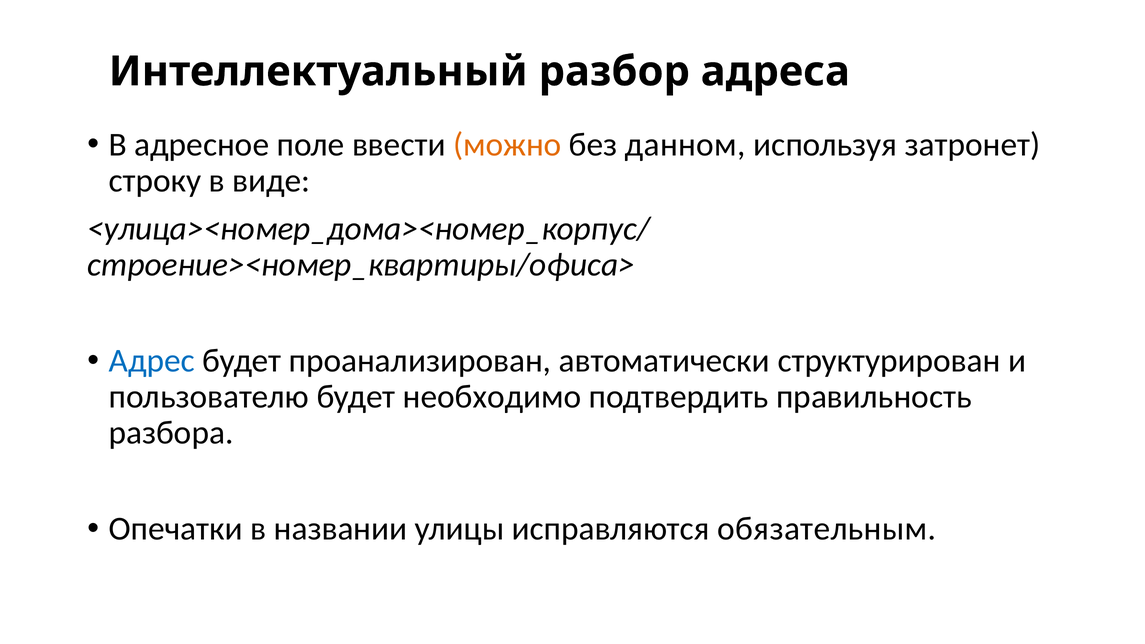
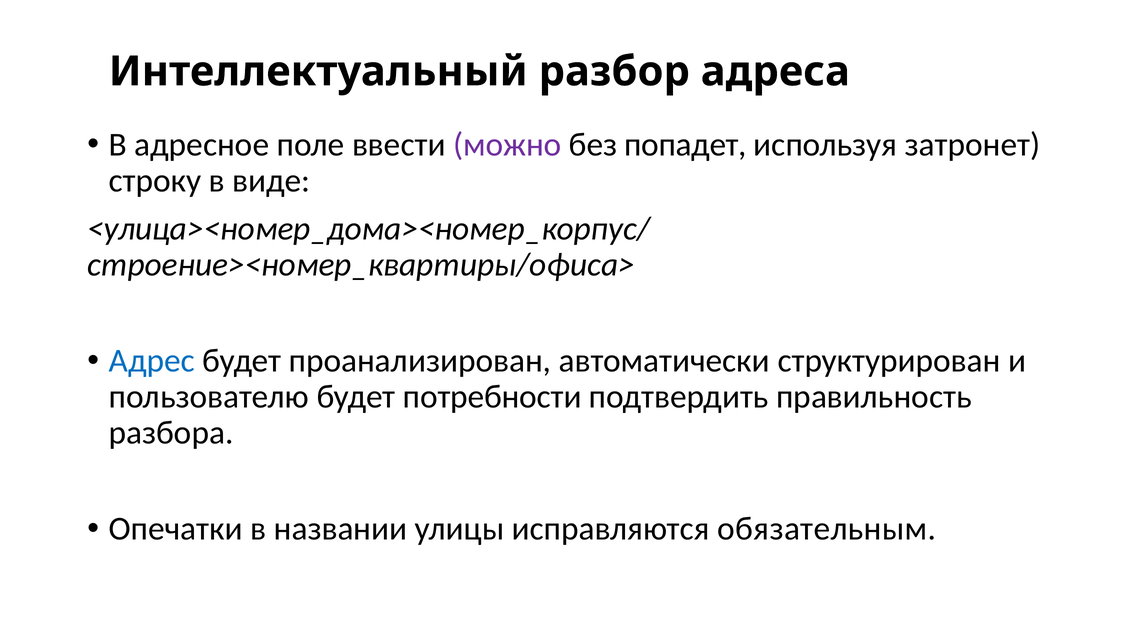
можно colour: orange -> purple (507, 145)
данном: данном -> попадет (685, 145)
необходимо: необходимо -> потребности (492, 397)
